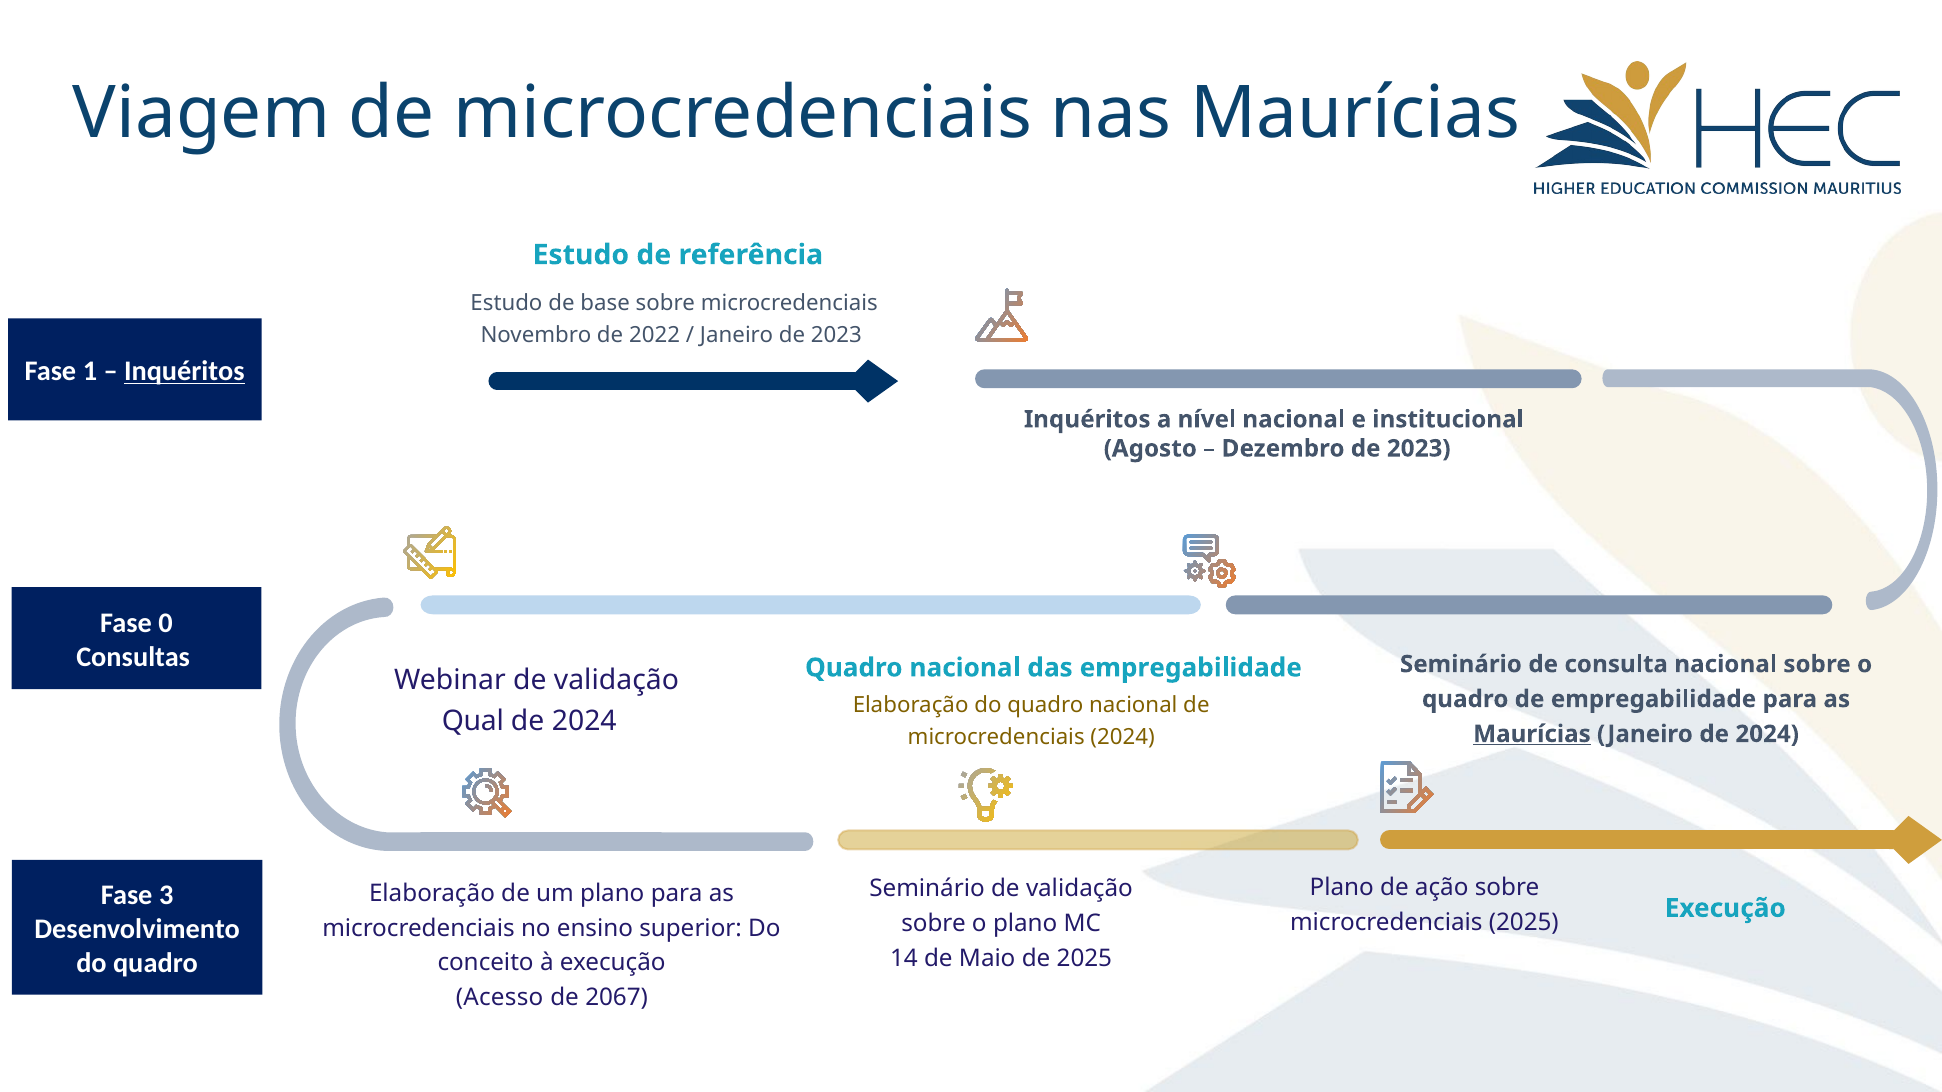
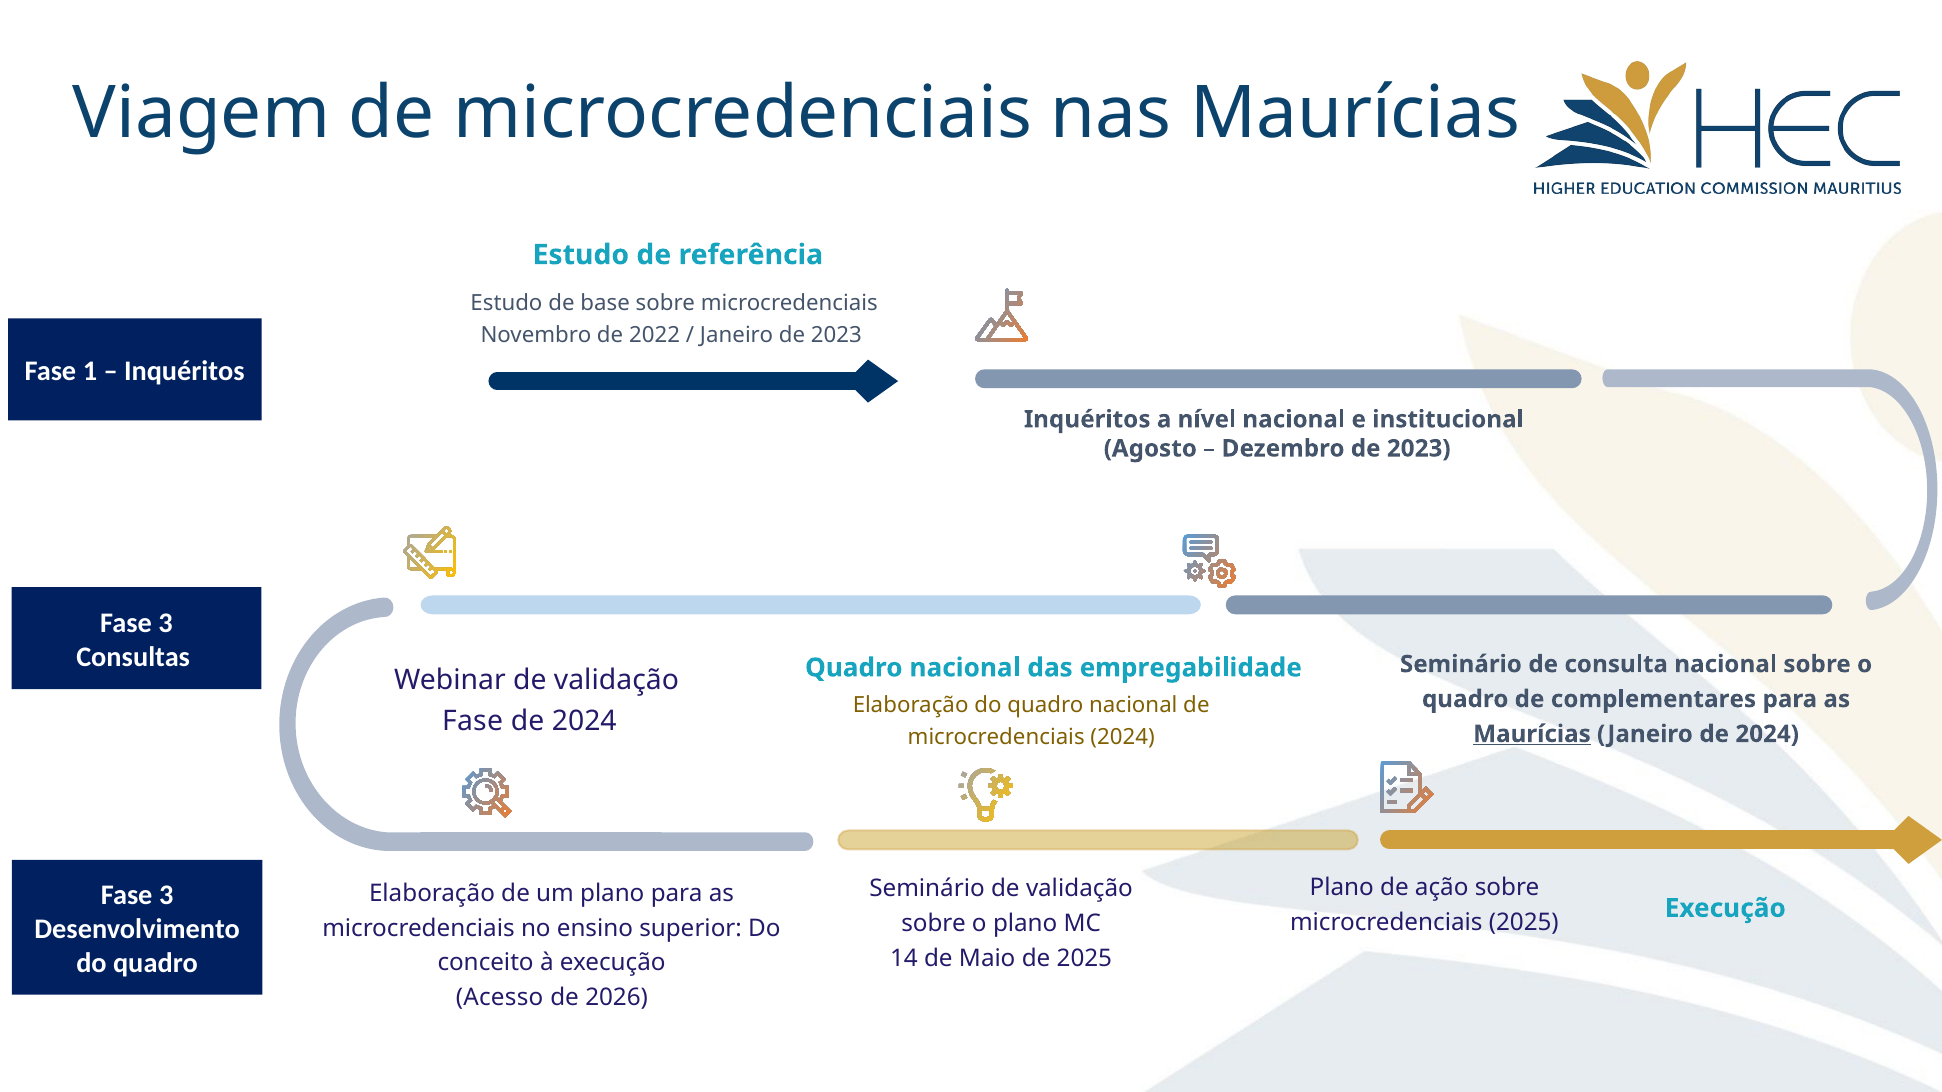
Inquéritos underline: present -> none (184, 371)
0: 0 -> 3 (166, 623)
de empregabilidade: empregabilidade -> complementares (1653, 699)
Qual: Qual -> Fase (473, 721)
2067: 2067 -> 2026 (617, 998)
